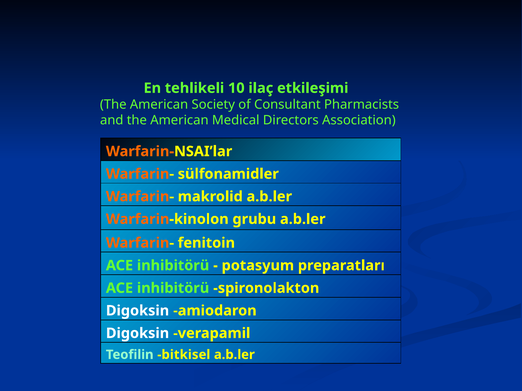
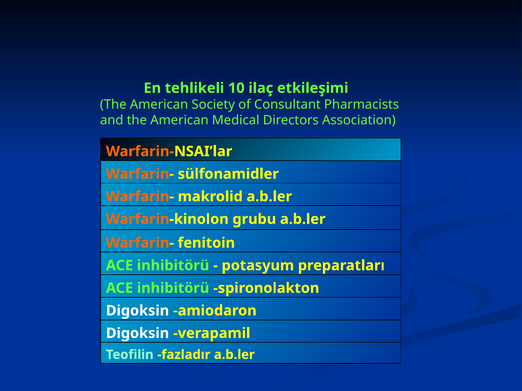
bitkisel: bitkisel -> fazladır (184, 355)
